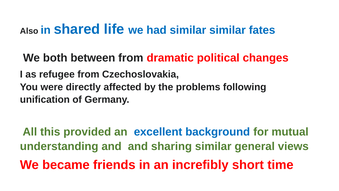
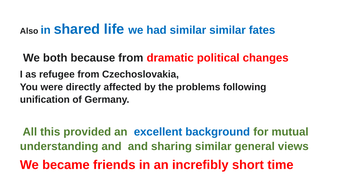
between: between -> because (93, 58)
